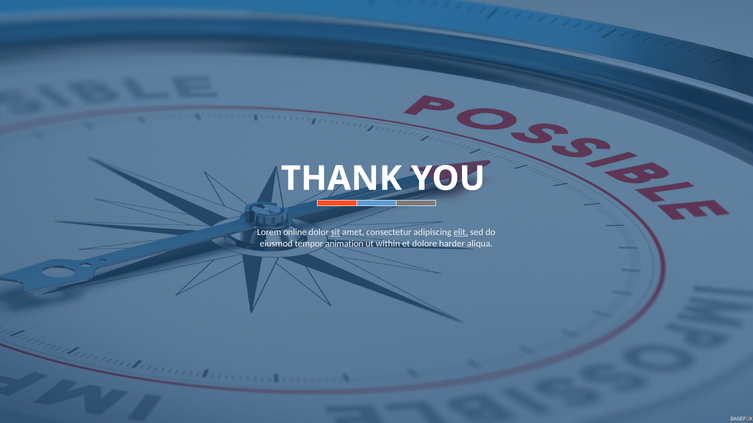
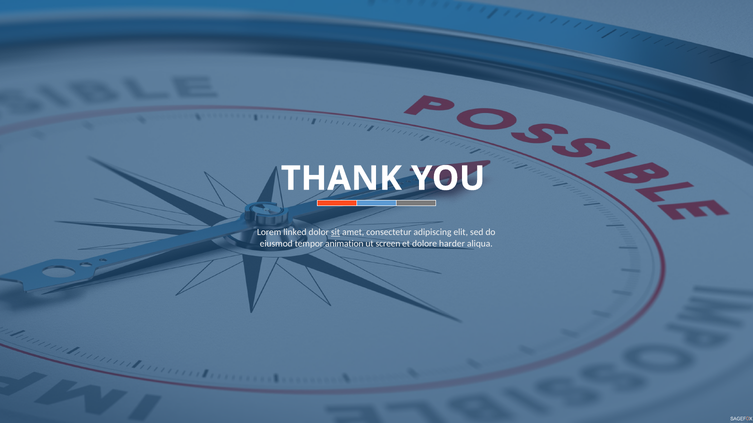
online: online -> linked (295, 232)
elit underline: present -> none (461, 232)
within: within -> screen (388, 244)
